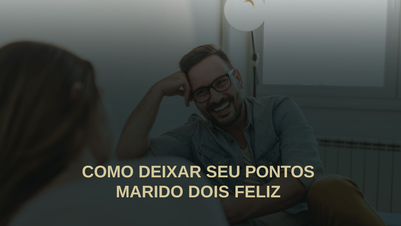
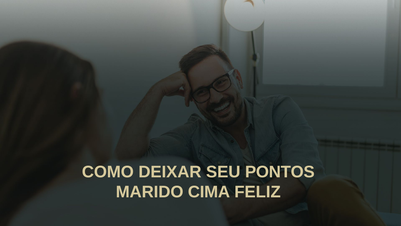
DOIS: DOIS -> CIMA (209, 192)
